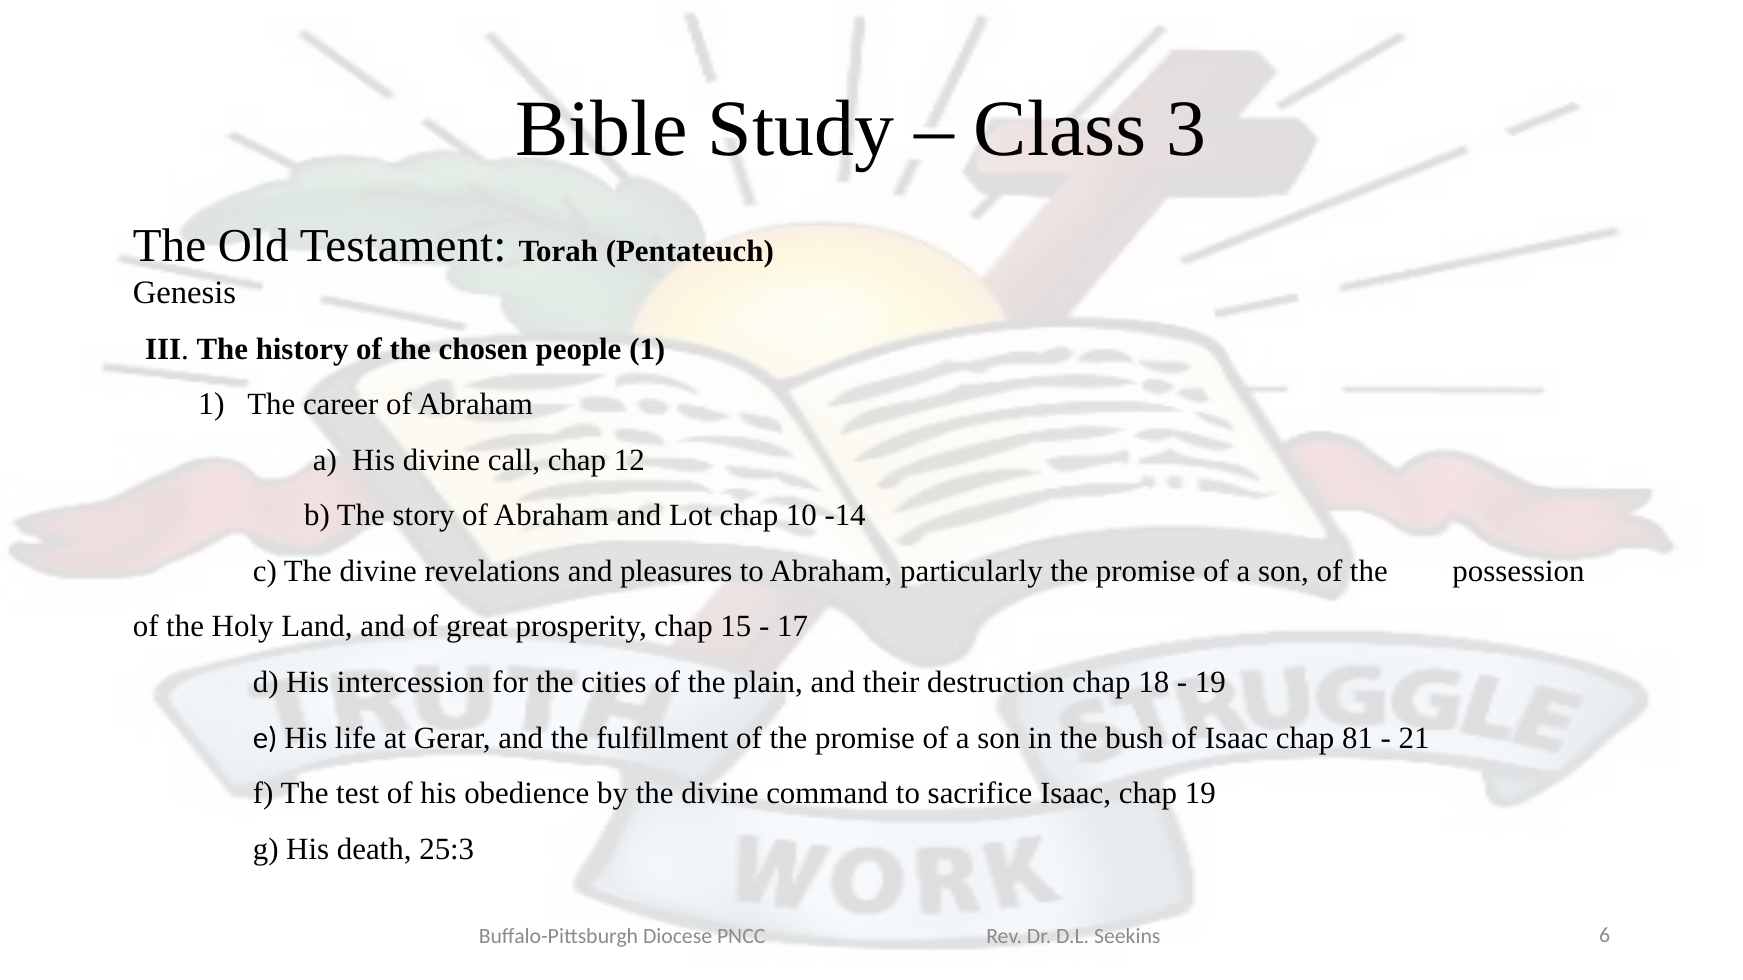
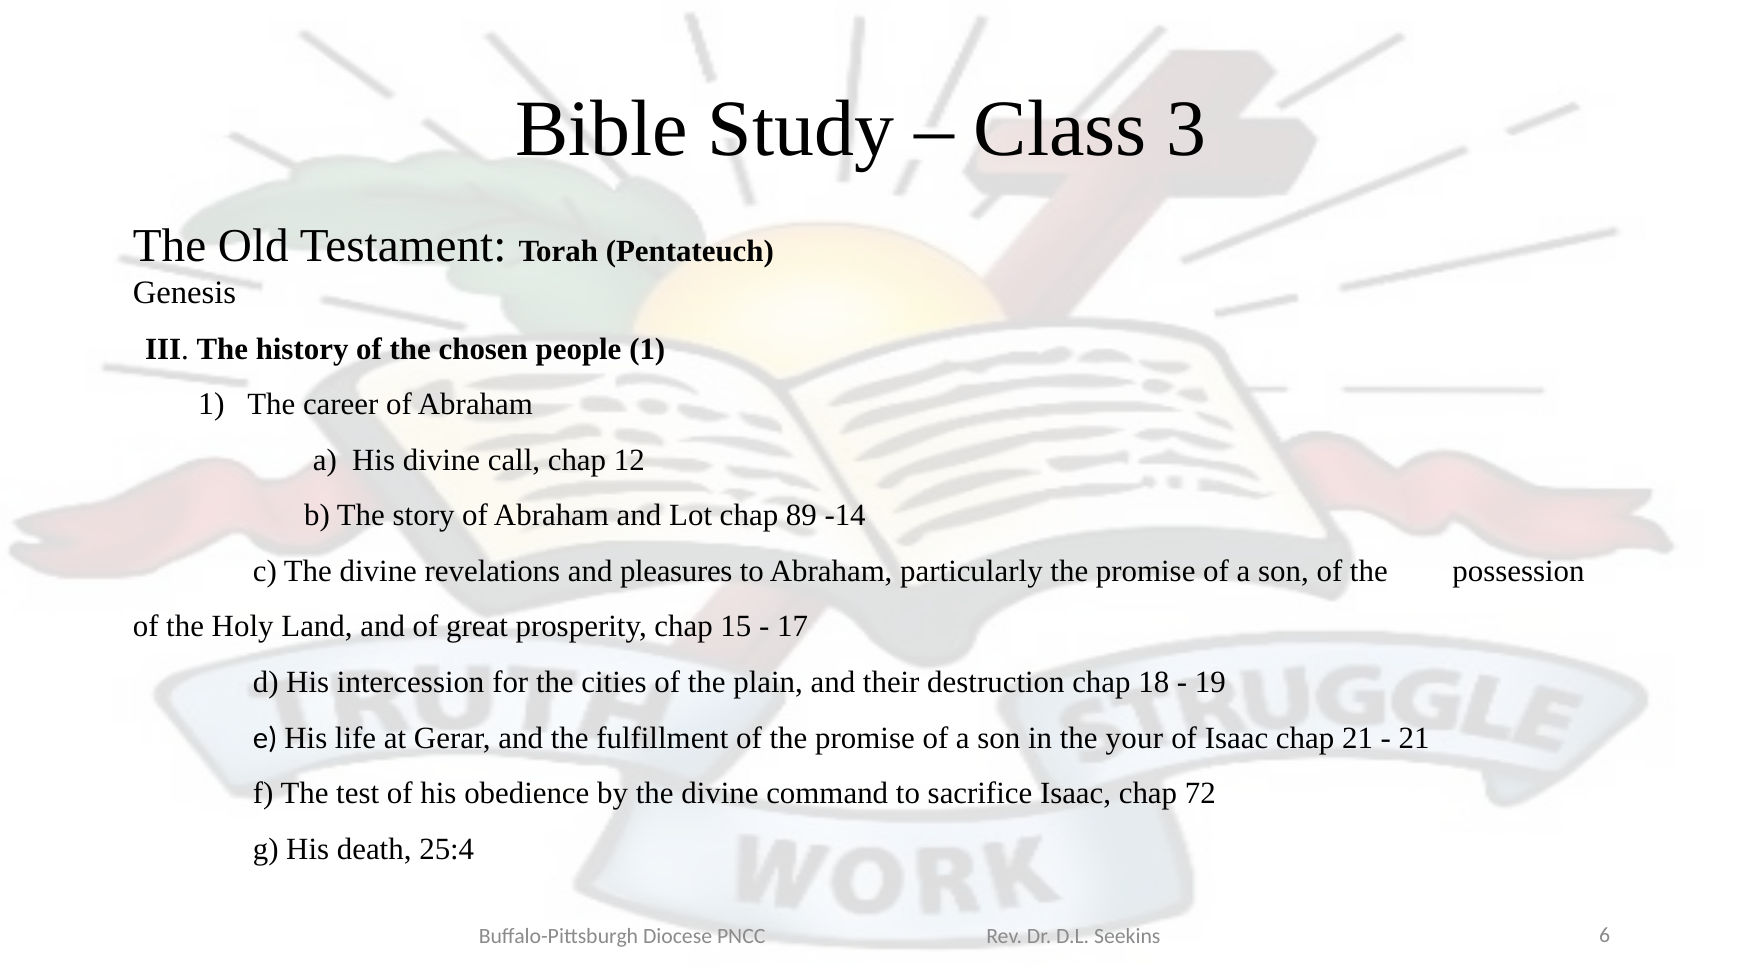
10: 10 -> 89 (801, 516)
bush: bush -> your (1134, 738)
chap 81: 81 -> 21 (1358, 738)
chap 19: 19 -> 72 (1200, 794)
25:3: 25:3 -> 25:4 (447, 849)
